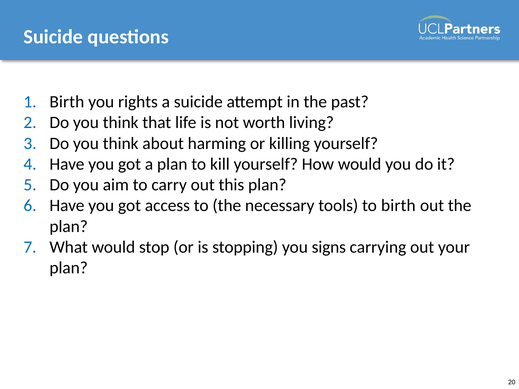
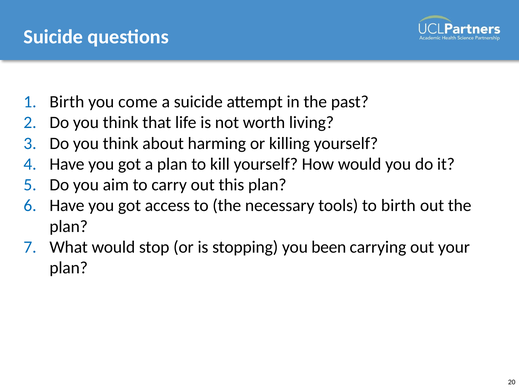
rights: rights -> come (138, 102)
signs: signs -> been (329, 247)
